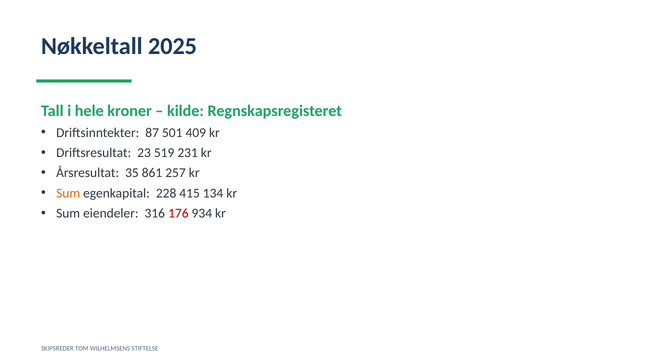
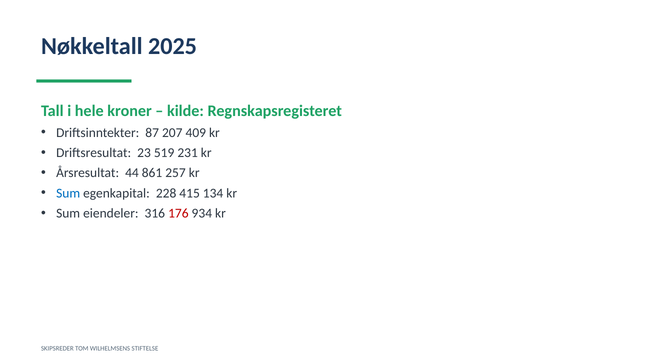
501: 501 -> 207 (172, 133)
35: 35 -> 44 (132, 173)
Sum colour: orange -> blue (68, 193)
